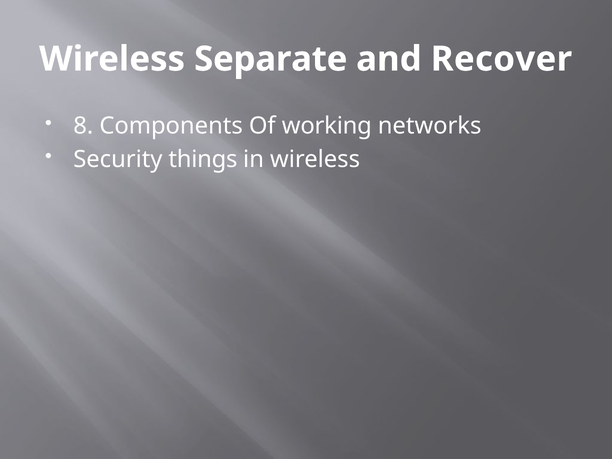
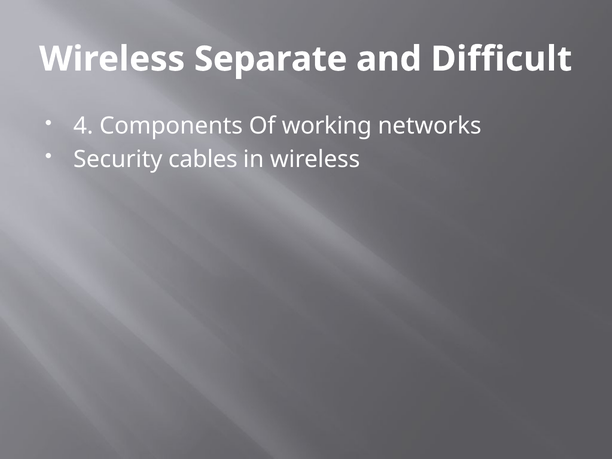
Recover: Recover -> Difficult (501, 59)
8: 8 -> 4 (83, 126)
things: things -> cables (203, 159)
